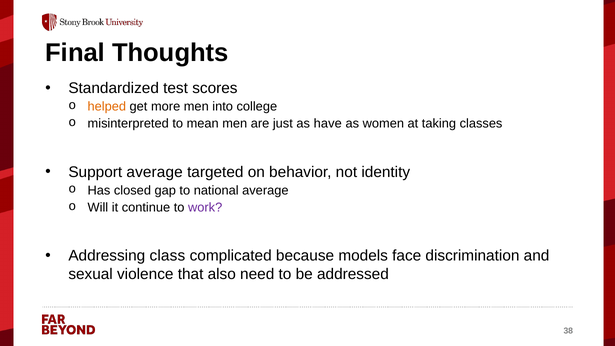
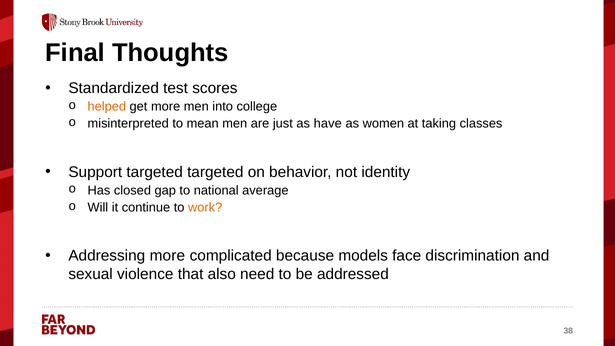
Support average: average -> targeted (155, 172)
work colour: purple -> orange (205, 207)
Addressing class: class -> more (167, 256)
